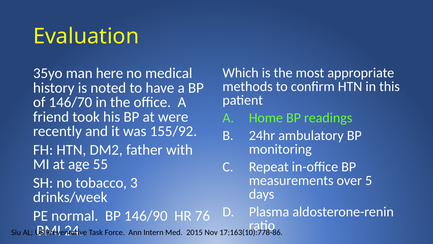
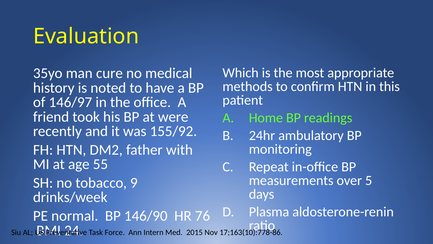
here: here -> cure (109, 73)
146/70: 146/70 -> 146/97 (70, 102)
3: 3 -> 9 (134, 183)
